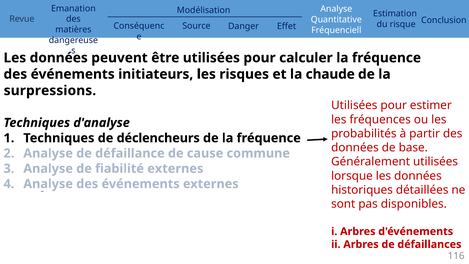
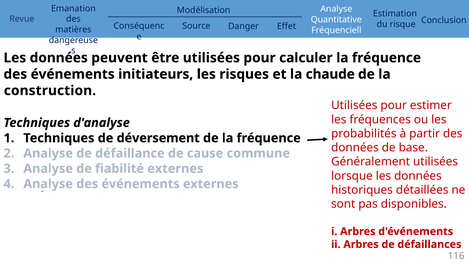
surpressions: surpressions -> construction (50, 91)
déclencheurs: déclencheurs -> déversement (158, 138)
